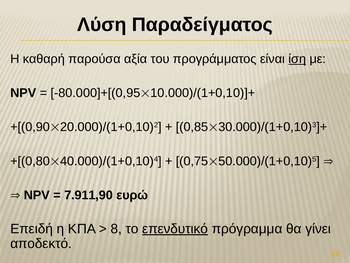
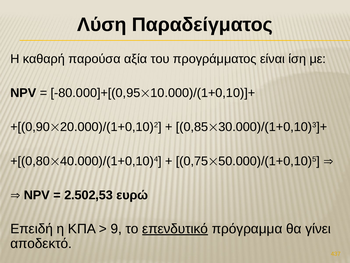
ίση underline: present -> none (297, 59)
7.911,90: 7.911,90 -> 2.502,53 (89, 195)
8: 8 -> 9 (116, 228)
